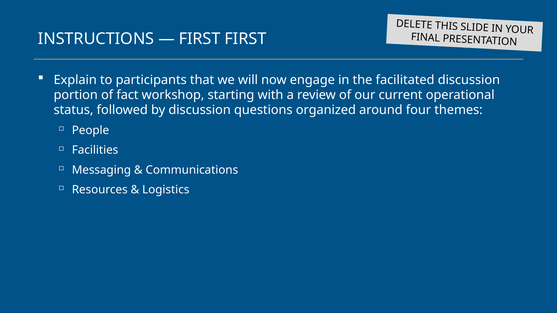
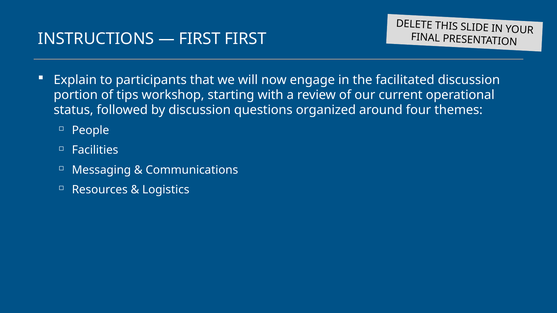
fact: fact -> tips (127, 95)
